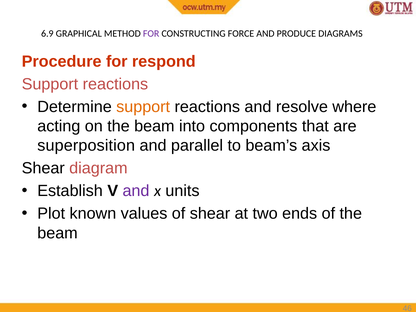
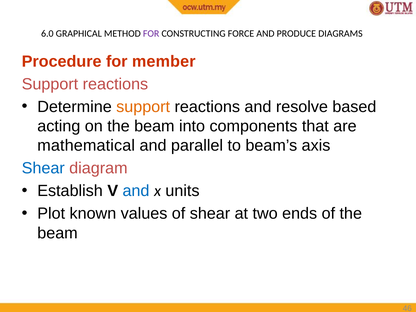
6.9: 6.9 -> 6.0 (47, 34)
respond: respond -> member (164, 61)
where: where -> based (354, 107)
superposition: superposition -> mathematical (86, 146)
Shear colour: black -> blue (43, 168)
and colour: purple -> blue (136, 191)
